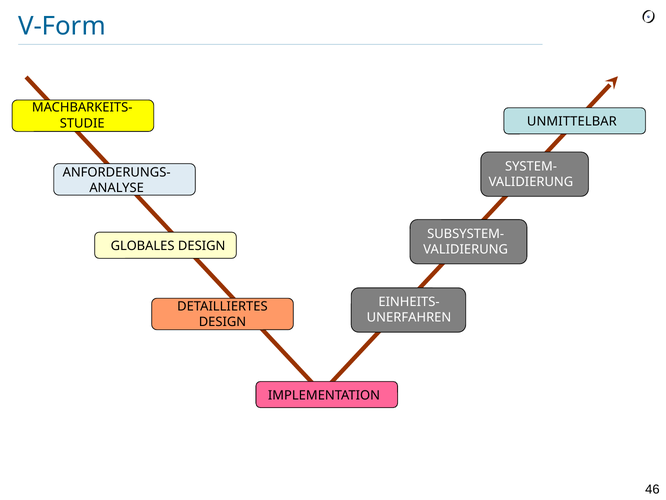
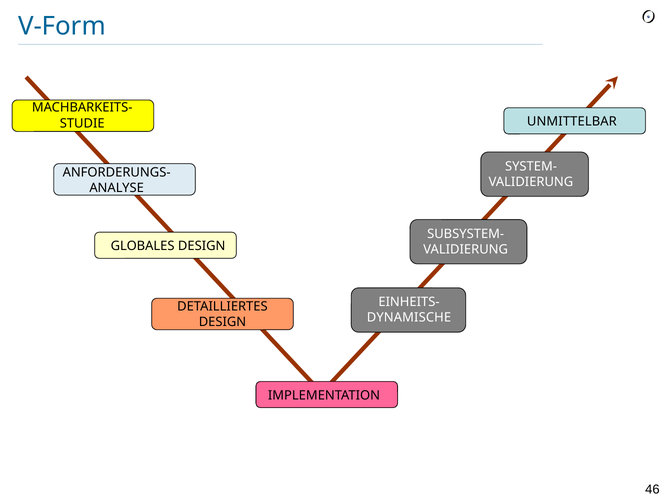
UNERFAHREN: UNERFAHREN -> DYNAMISCHE (409, 317)
